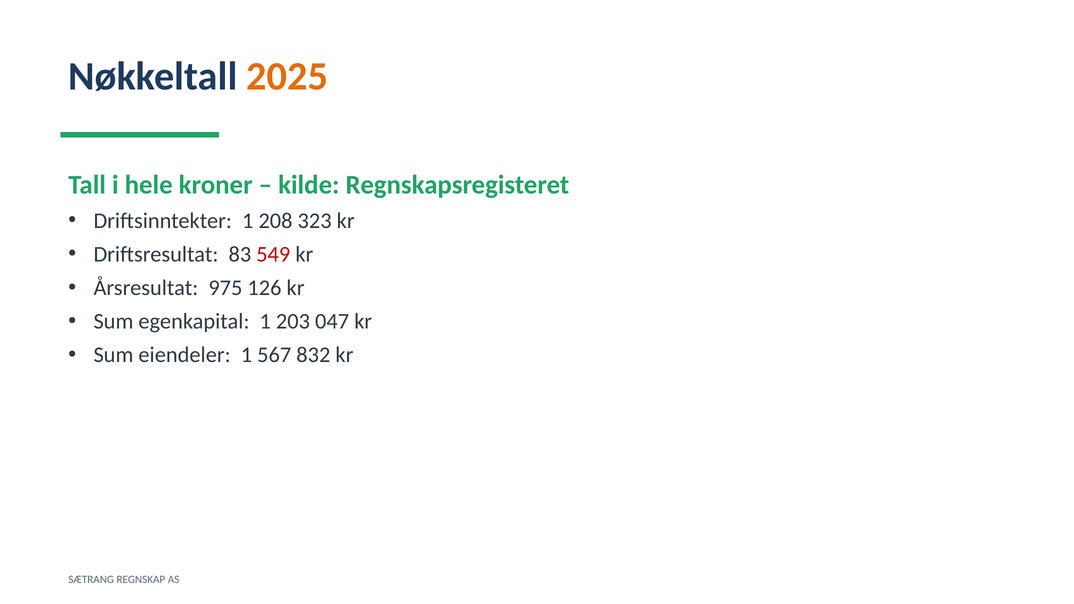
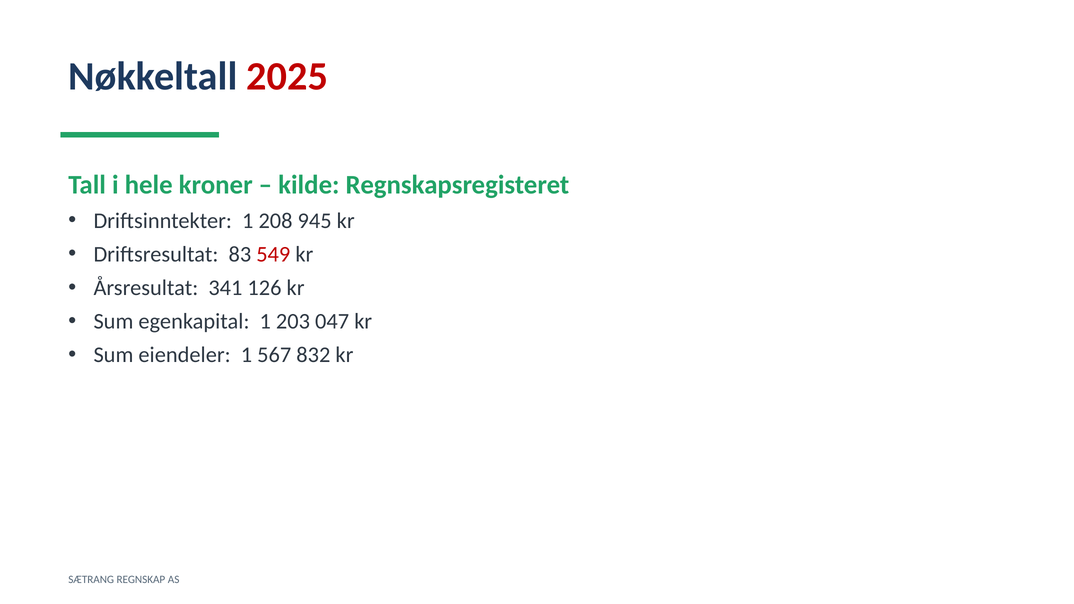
2025 colour: orange -> red (287, 77)
323: 323 -> 945 (315, 221)
975: 975 -> 341 (225, 288)
